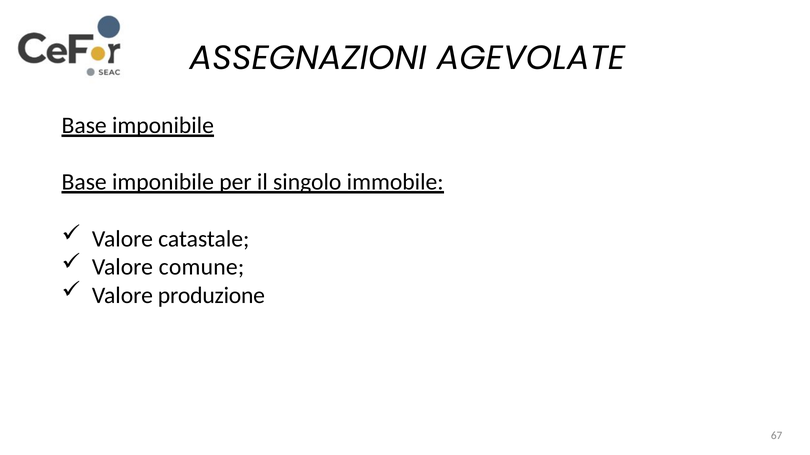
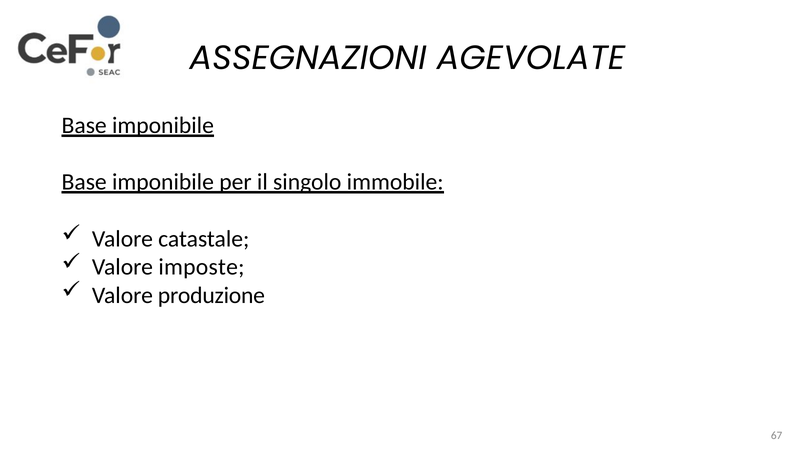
comune: comune -> imposte (201, 267)
